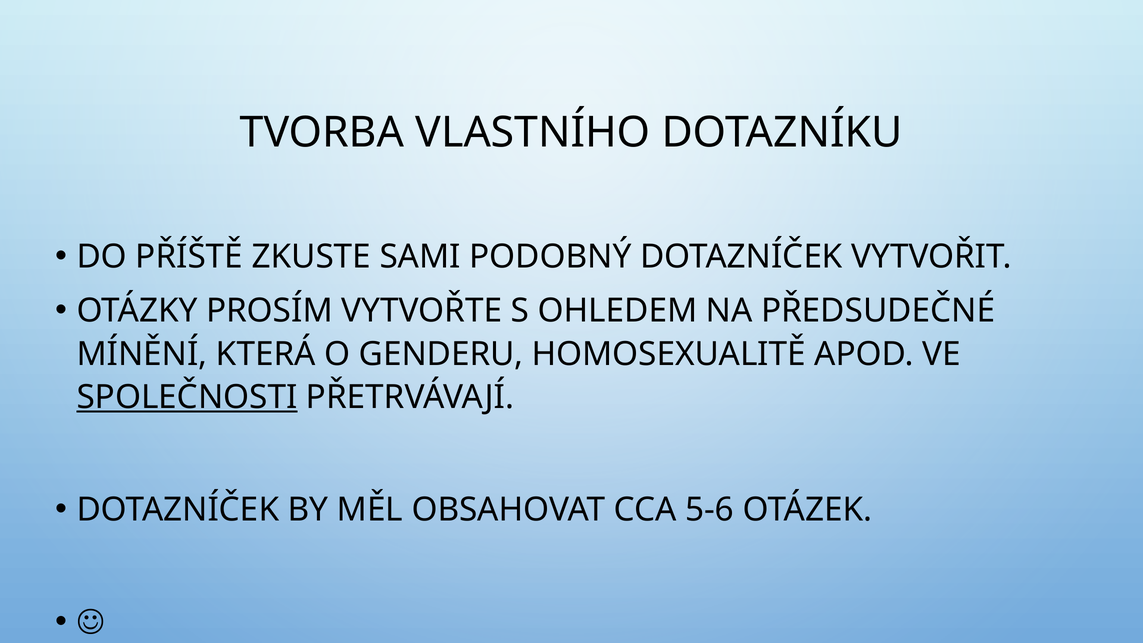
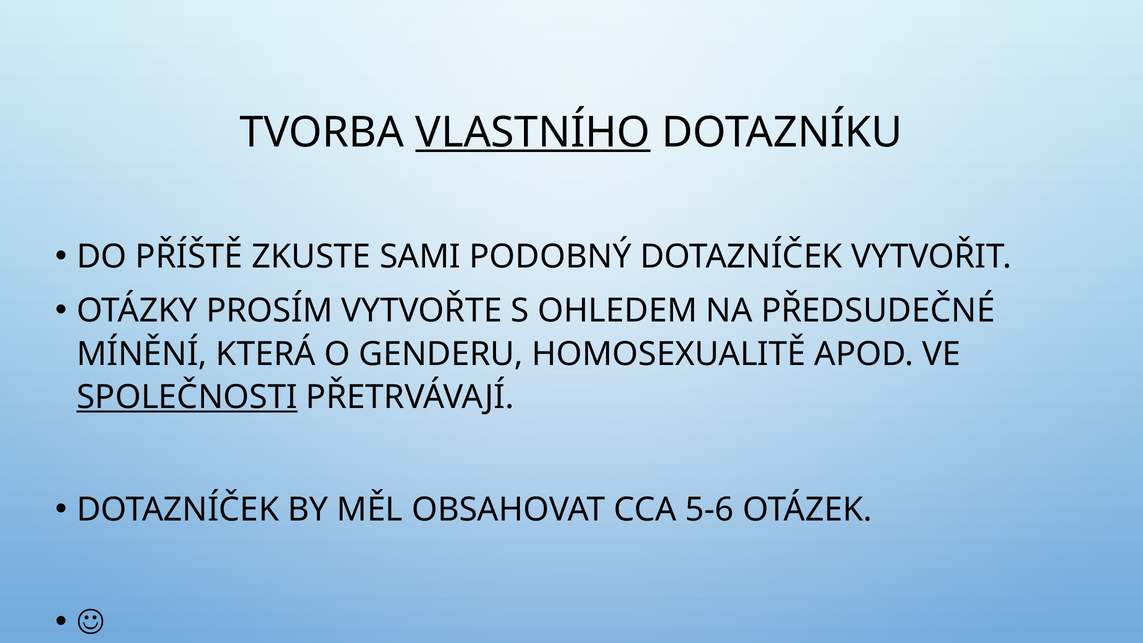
VLASTNÍHO underline: none -> present (533, 132)
